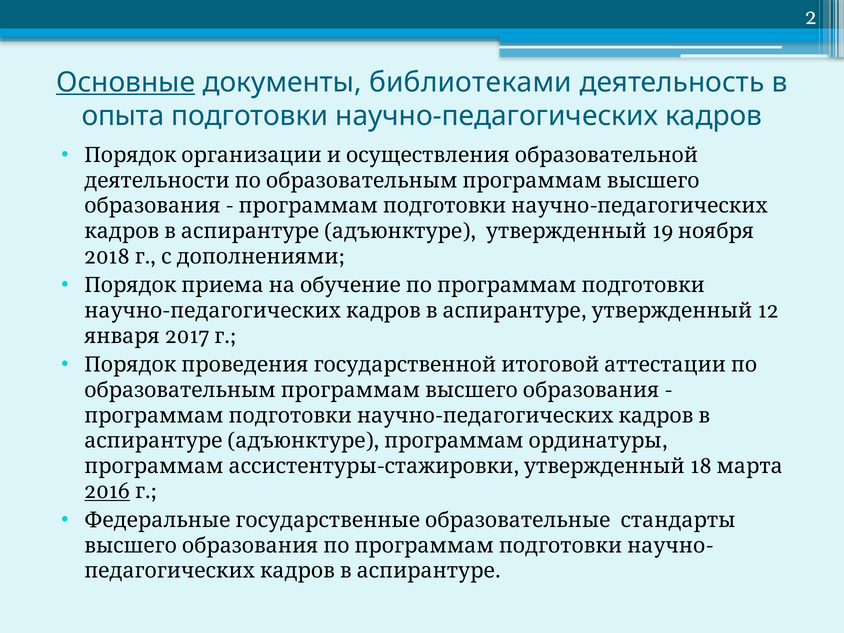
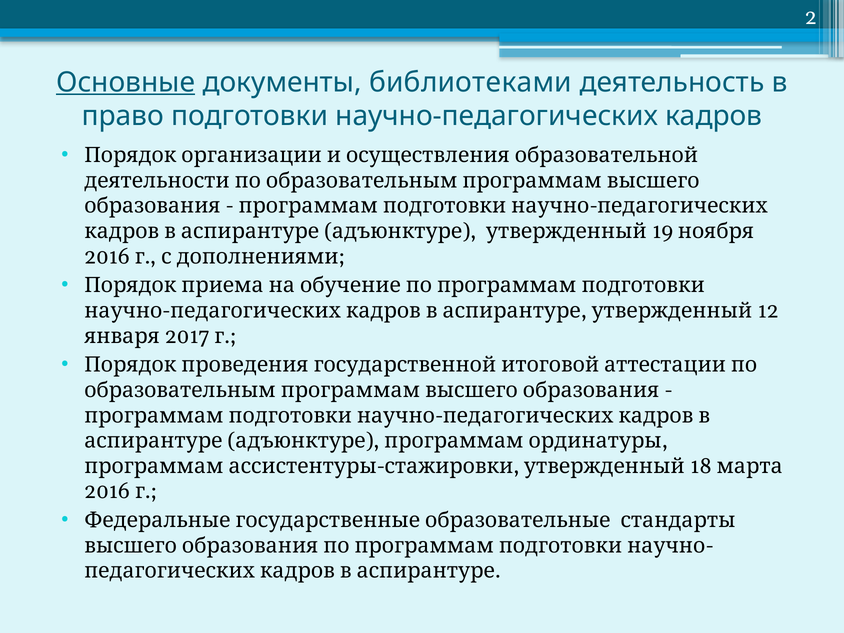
опыта: опыта -> право (123, 116)
2018: 2018 -> 2016 (107, 257)
2016 underline: present -> none (107, 492)
